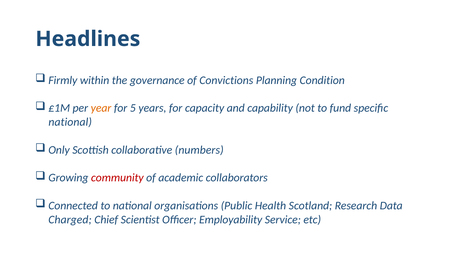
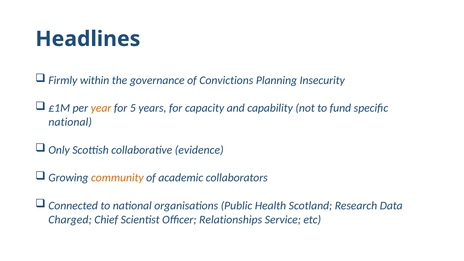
Condition: Condition -> Insecurity (322, 80)
numbers: numbers -> evidence (199, 150)
community colour: red -> orange (117, 178)
Employability: Employability -> Relationships (231, 220)
